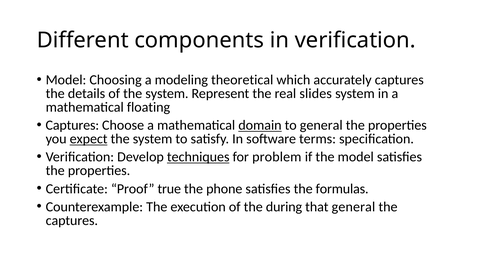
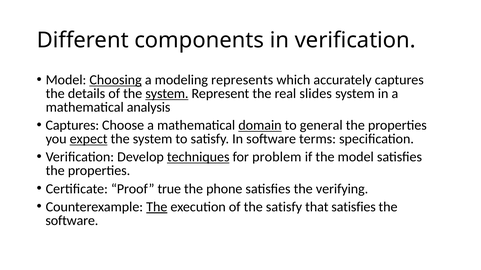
Choosing underline: none -> present (116, 80)
theoretical: theoretical -> represents (242, 80)
system underline: none -> present (167, 94)
floating: floating -> analysis (149, 107)
formulas: formulas -> verifying (342, 189)
The underline: none -> present (157, 207)
the during: during -> satisfy (284, 207)
that general: general -> satisfies (354, 207)
captures: captures -> software (72, 221)
